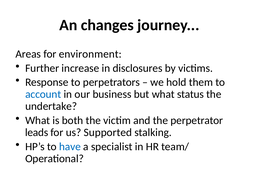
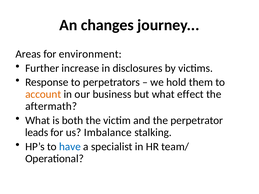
account colour: blue -> orange (43, 94)
status: status -> effect (190, 94)
undertake: undertake -> aftermath (51, 106)
Supported: Supported -> Imbalance (108, 133)
